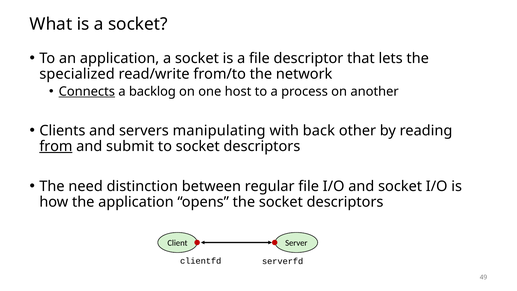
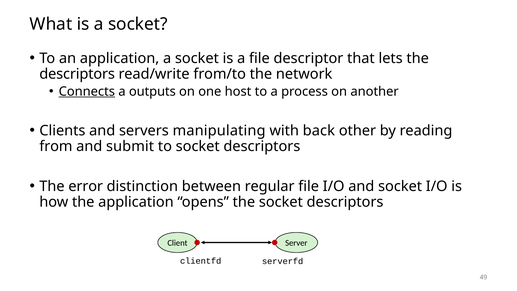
specialized: specialized -> descriptors (77, 74)
backlog: backlog -> outputs (152, 91)
from underline: present -> none (56, 146)
need: need -> error (86, 186)
